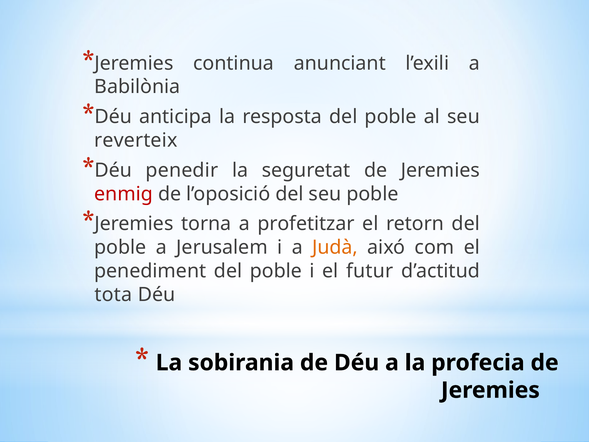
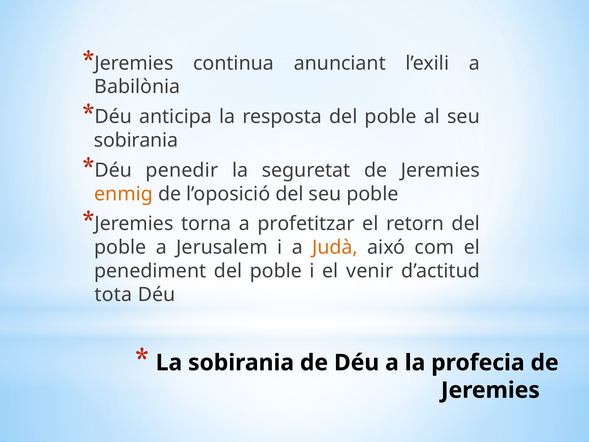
reverteix: reverteix -> sobirania (136, 140)
enmig colour: red -> orange (124, 194)
futur: futur -> venir (370, 271)
